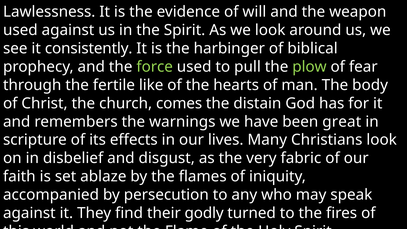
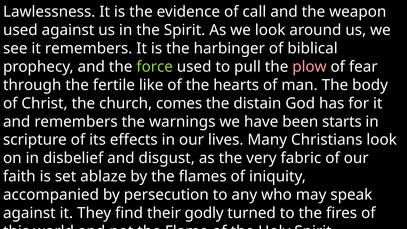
will: will -> call (254, 12)
it consistently: consistently -> remembers (89, 48)
plow colour: light green -> pink (309, 67)
great: great -> starts (342, 122)
